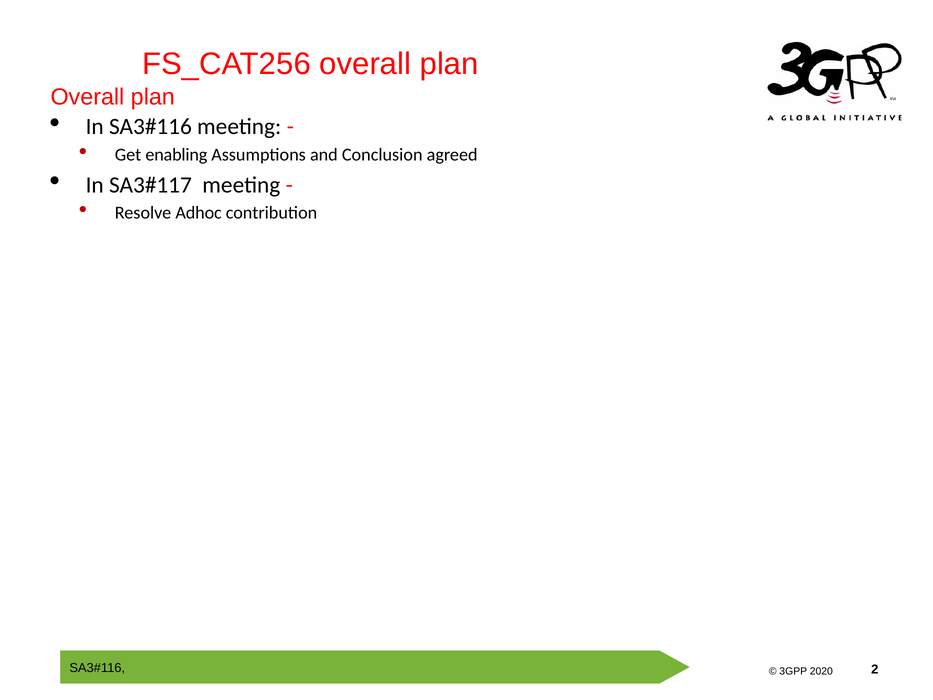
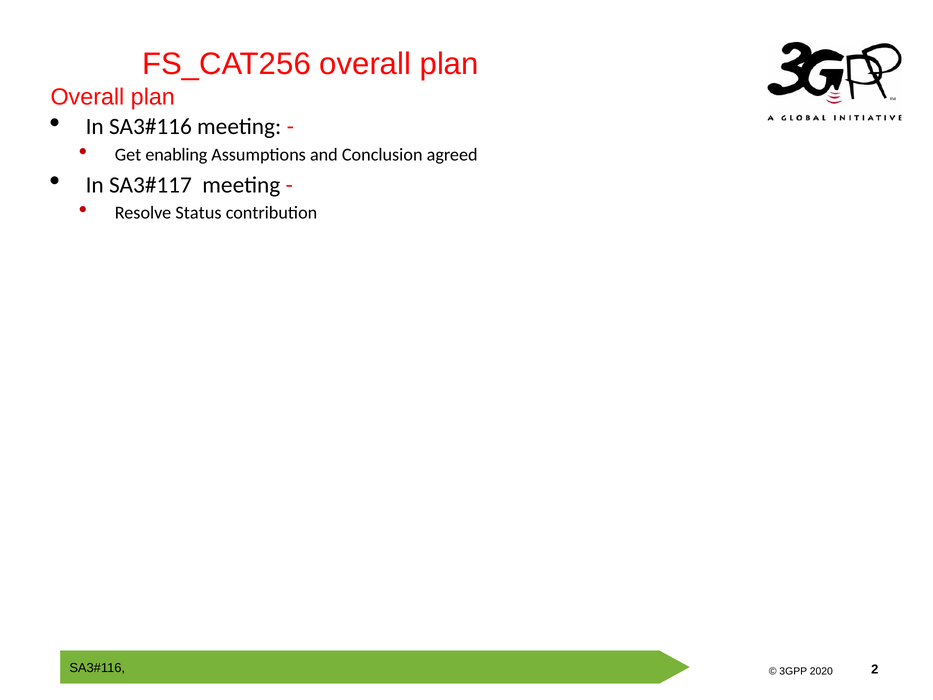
Adhoc: Adhoc -> Status (198, 213)
